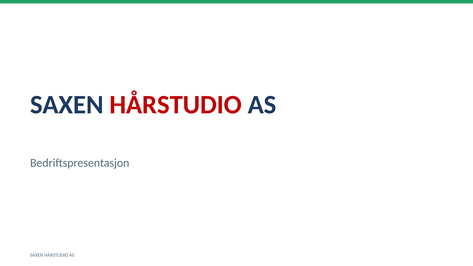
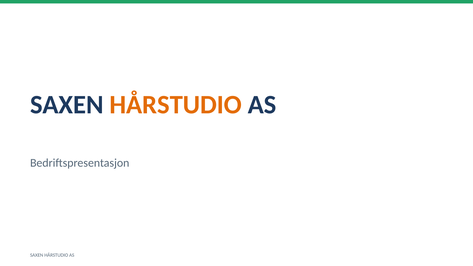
HÅRSTUDIO colour: red -> orange (176, 105)
